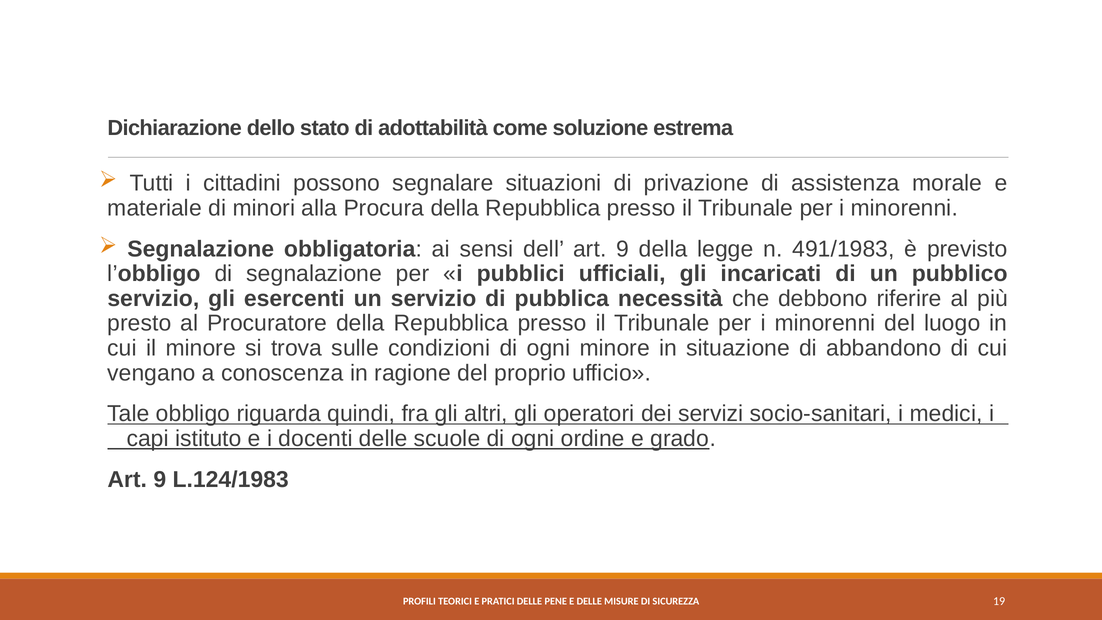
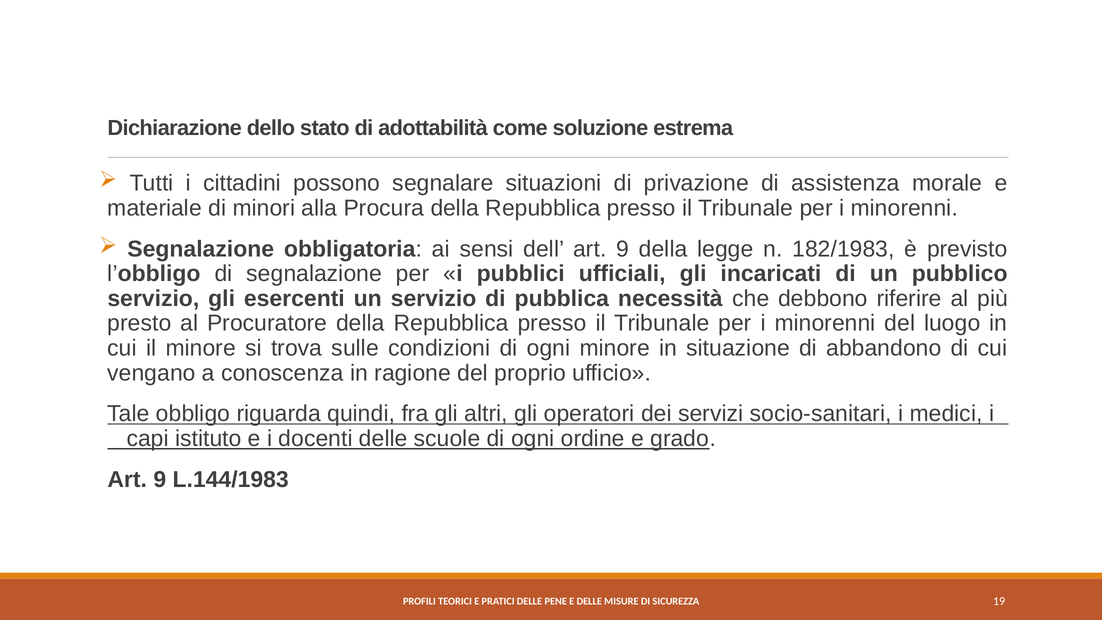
491/1983: 491/1983 -> 182/1983 (843, 249)
L.124/1983: L.124/1983 -> L.144/1983 (231, 479)
